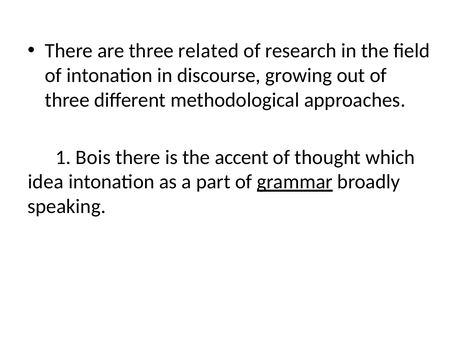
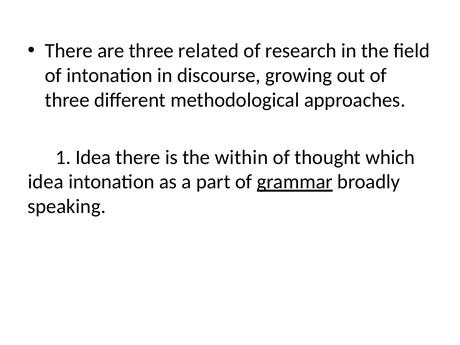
1 Bois: Bois -> Idea (93, 157)
accent: accent -> within (241, 157)
